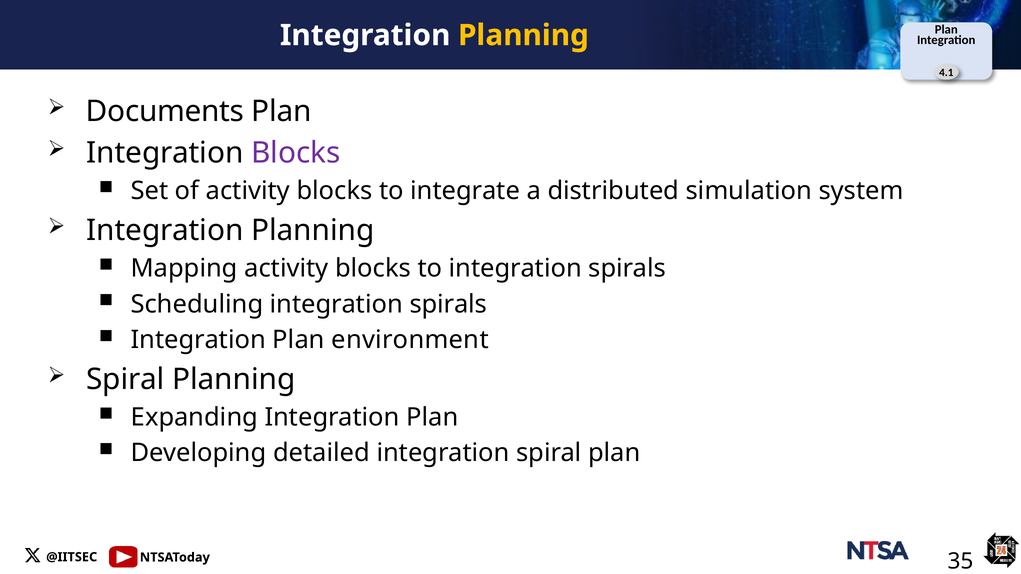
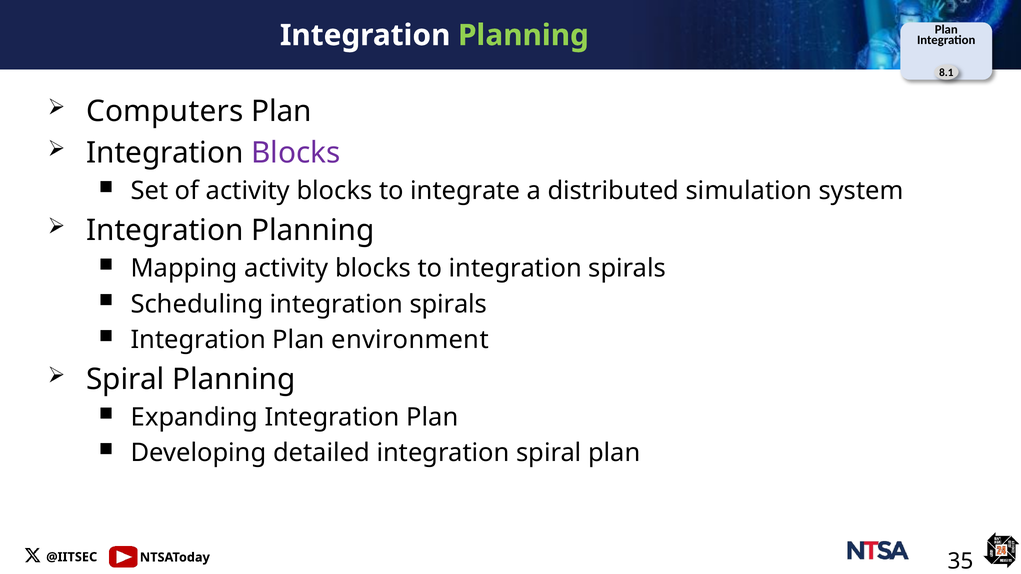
Planning colour: yellow -> light green (523, 35)
4.1: 4.1 -> 8.1 (946, 73)
Documents: Documents -> Computers (165, 111)
